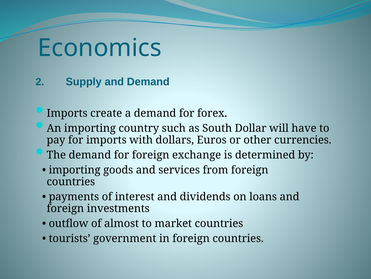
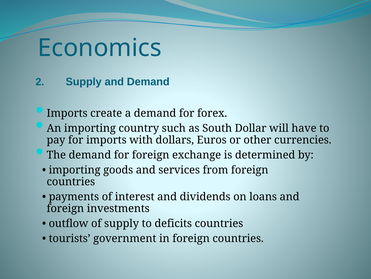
of almost: almost -> supply (122, 223)
market: market -> deficits (173, 223)
